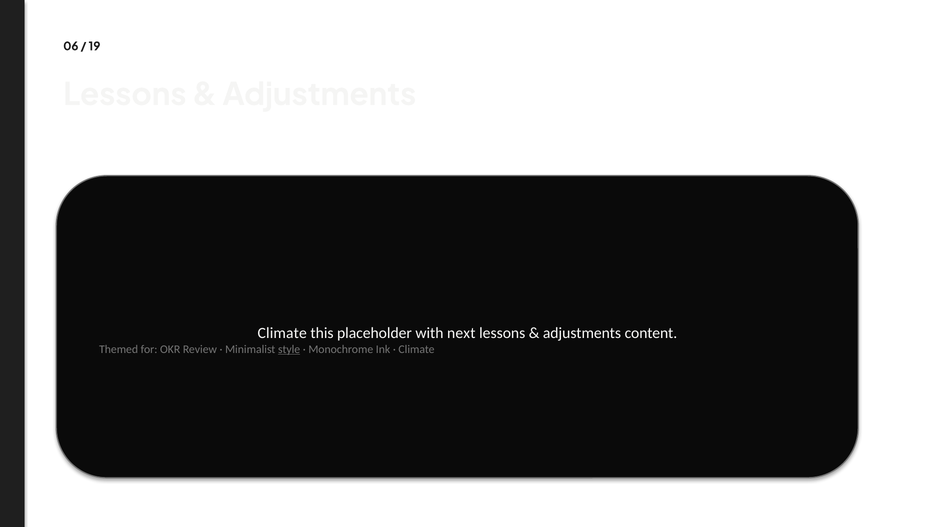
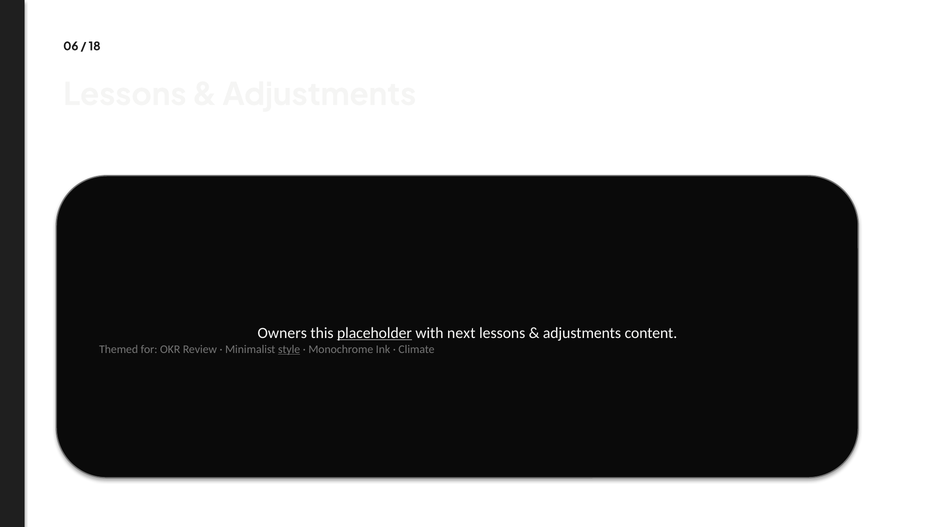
19: 19 -> 18 (95, 46)
Climate: Climate -> Owners (282, 333)
placeholder underline: none -> present (374, 333)
